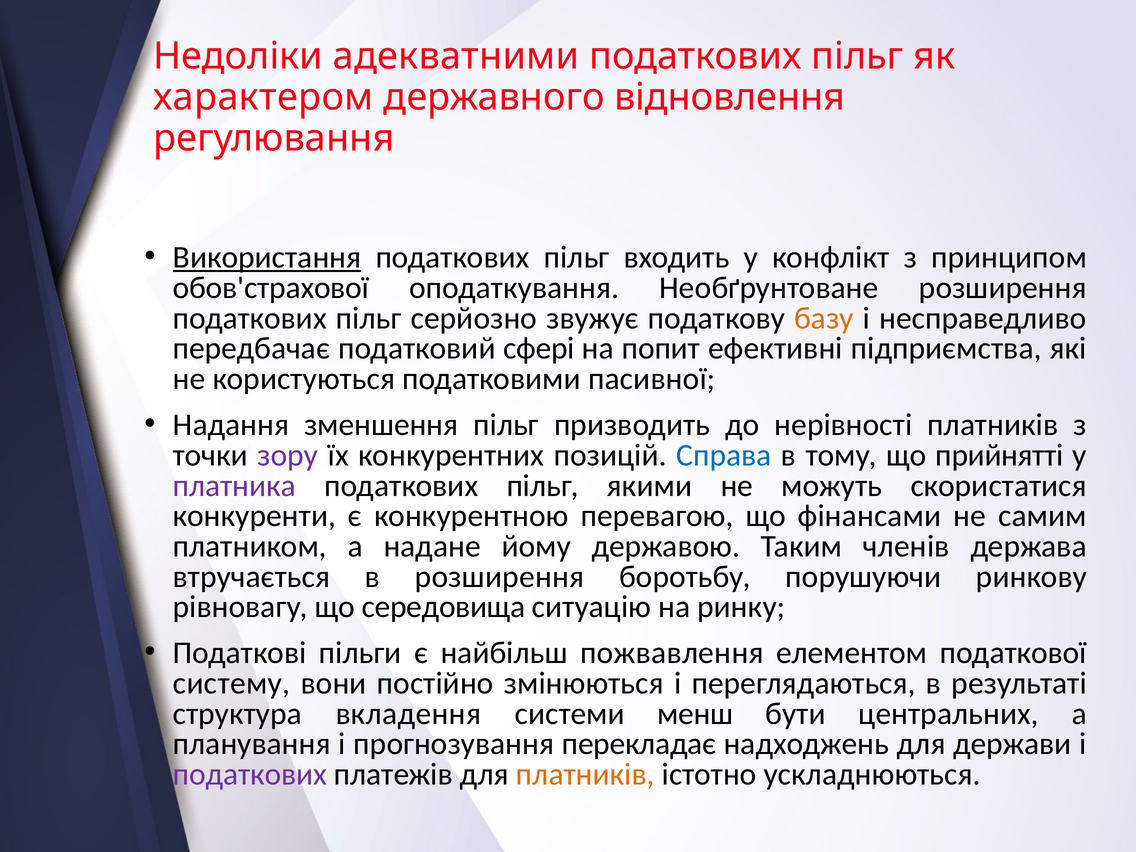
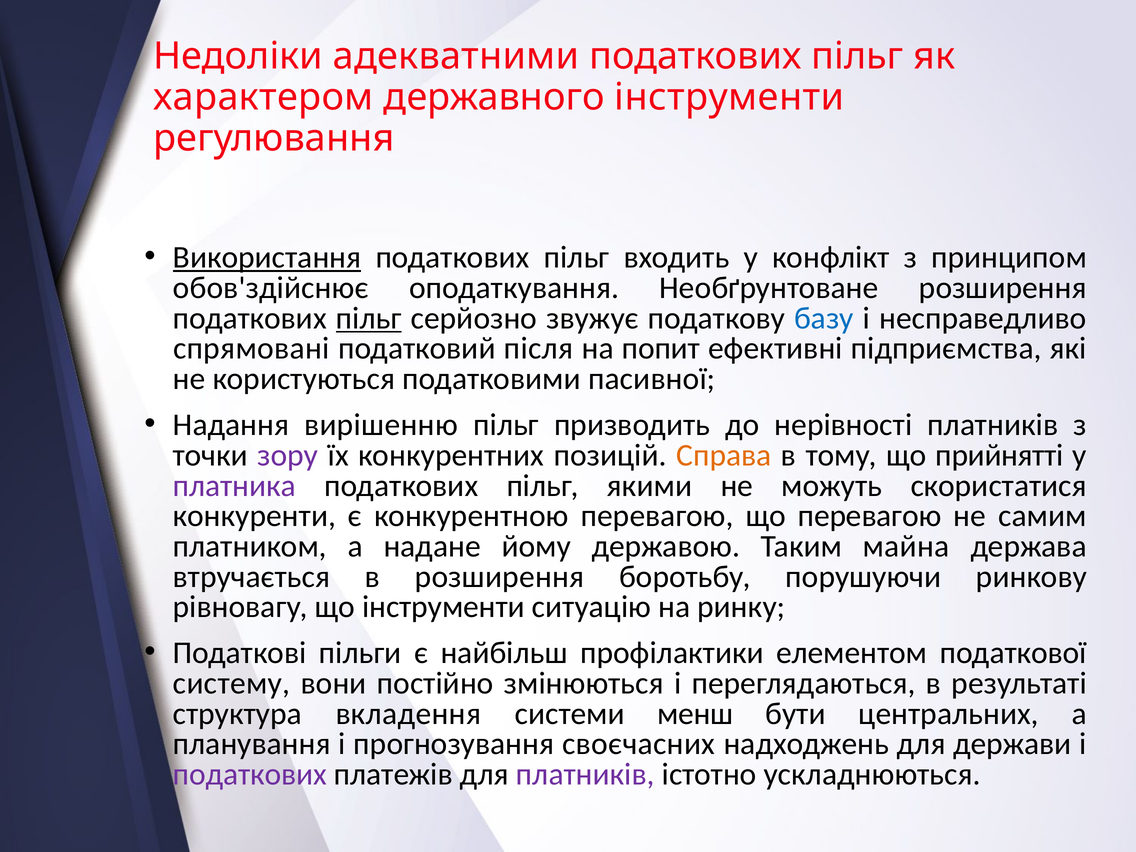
державного відновлення: відновлення -> інструменти (729, 97)
обов'страхової: обов'страхової -> обов'здійснює (271, 288)
пільг underline: none -> present (369, 318)
базу colour: orange -> blue (824, 318)
передбачає: передбачає -> спрямовані (251, 349)
сфері: сфері -> після (539, 349)
зменшення: зменшення -> вирішенню (381, 425)
Справа colour: blue -> orange (724, 455)
що фінансами: фінансами -> перевагою (870, 516)
членів: членів -> майна (906, 546)
що середовища: середовища -> інструменти (443, 607)
пожвавлення: пожвавлення -> профілактики (672, 653)
перекладає: перекладає -> своєчасних (639, 744)
платників colour: orange -> purple (585, 774)
